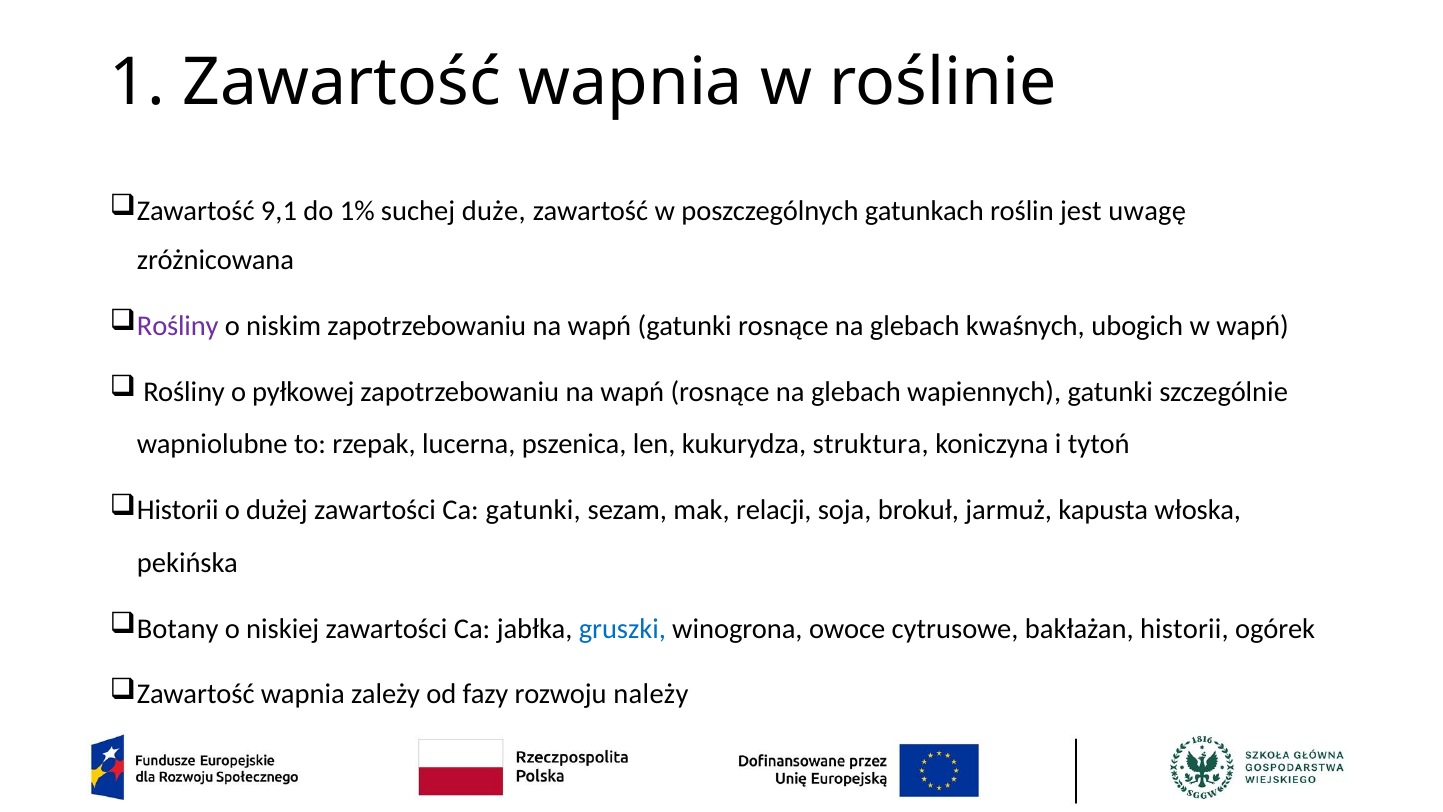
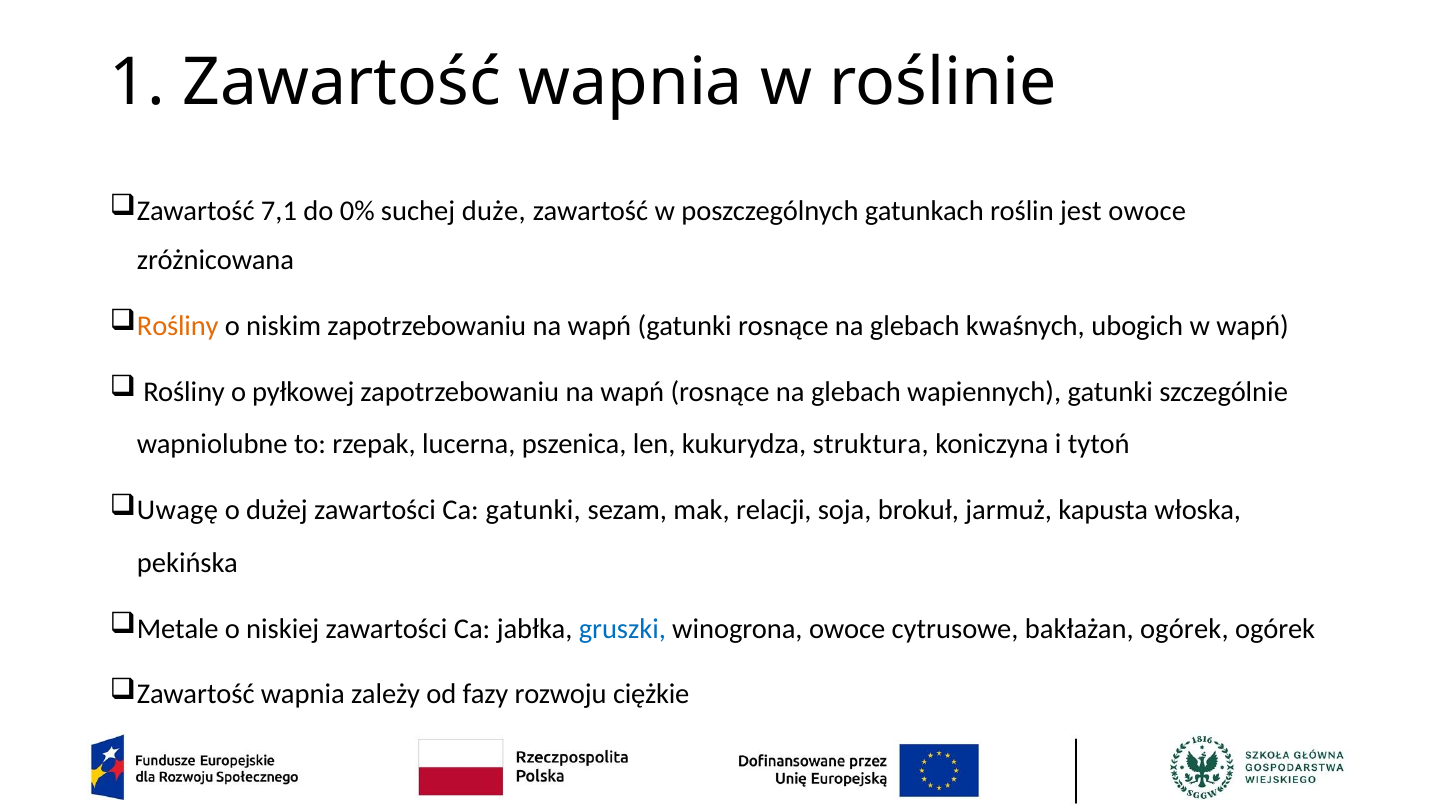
9,1: 9,1 -> 7,1 (279, 211)
1%: 1% -> 0% (357, 211)
jest uwagę: uwagę -> owoce (1147, 211)
Rośliny colour: purple -> orange (178, 326)
Historii: Historii -> Uwagę (178, 510)
Botany: Botany -> Metale (178, 628)
bakłażan historii: historii -> ogórek (1184, 628)
należy: należy -> ciężkie (651, 694)
